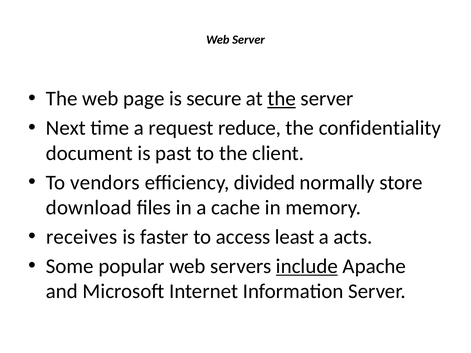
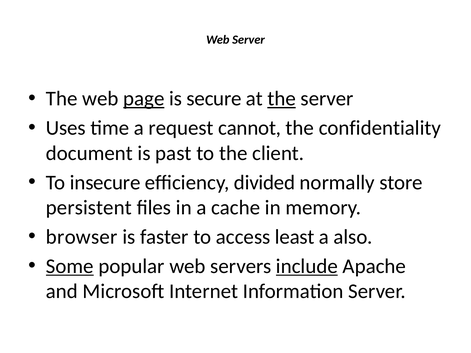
page underline: none -> present (144, 99)
Next: Next -> Uses (66, 128)
reduce: reduce -> cannot (250, 128)
vendors: vendors -> insecure (105, 183)
download: download -> persistent (89, 208)
receives: receives -> browser (82, 237)
acts: acts -> also (353, 237)
Some underline: none -> present (70, 266)
